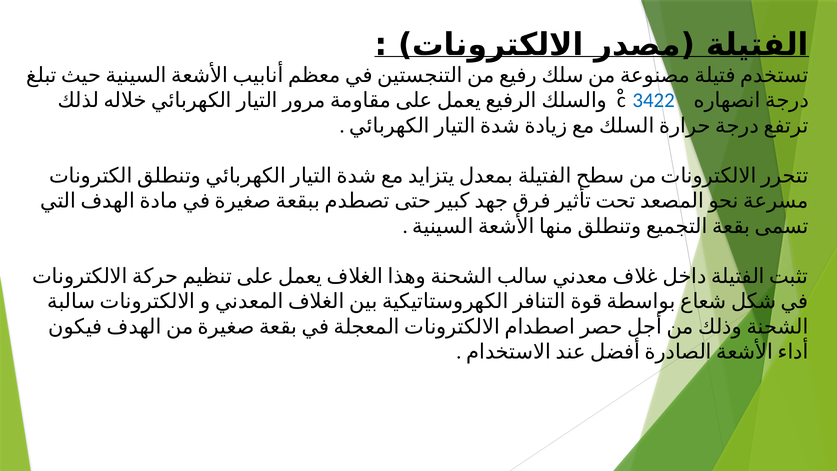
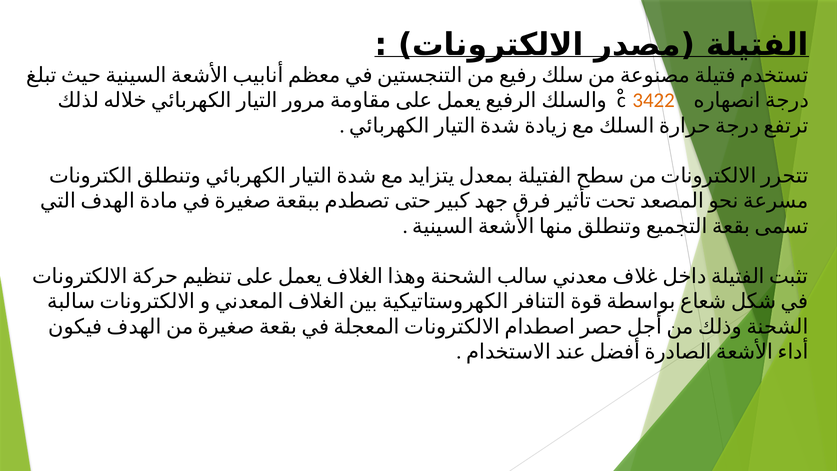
3422 colour: blue -> orange (654, 100)
